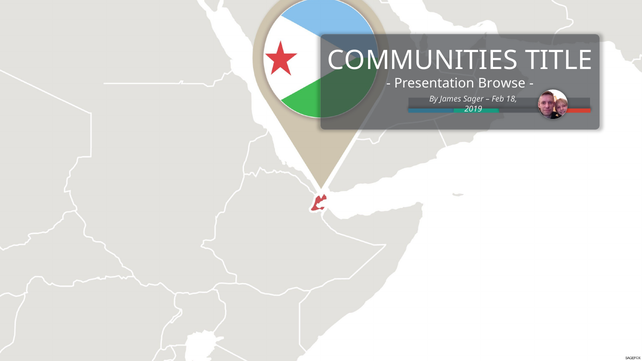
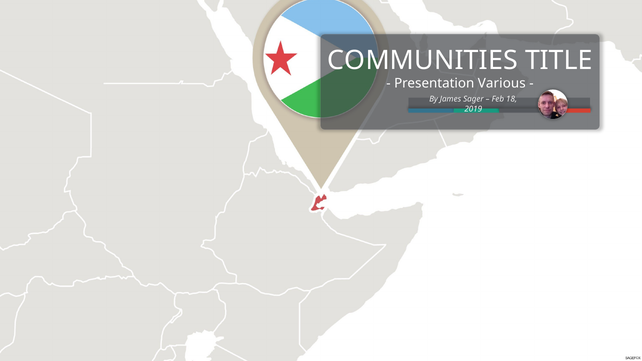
Browse: Browse -> Various (502, 83)
